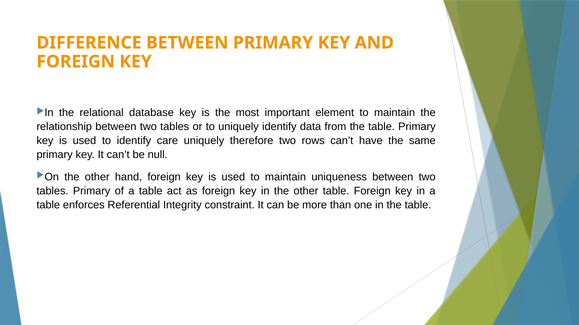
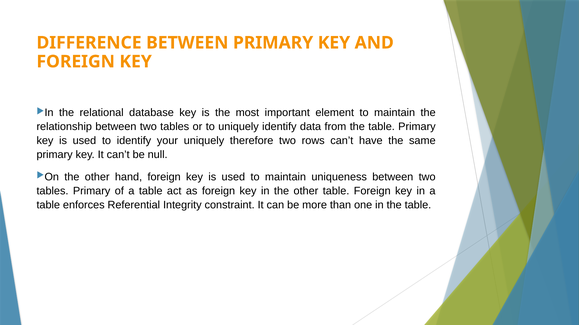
care: care -> your (167, 141)
